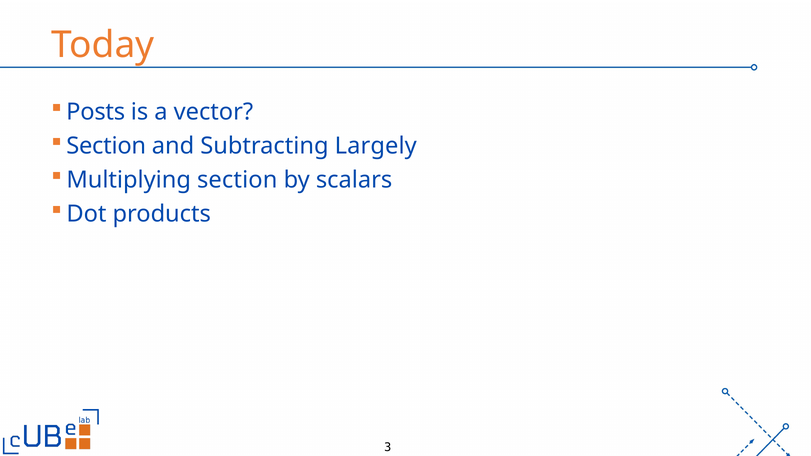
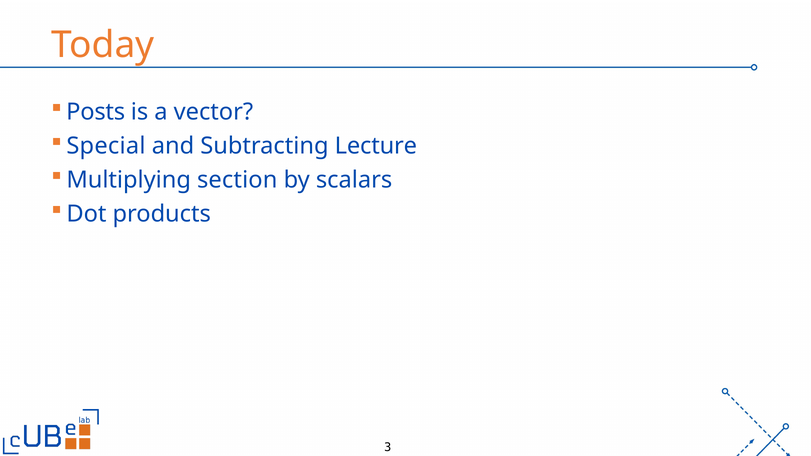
Section: Section -> Special (106, 146)
Largely: Largely -> Lecture (376, 146)
